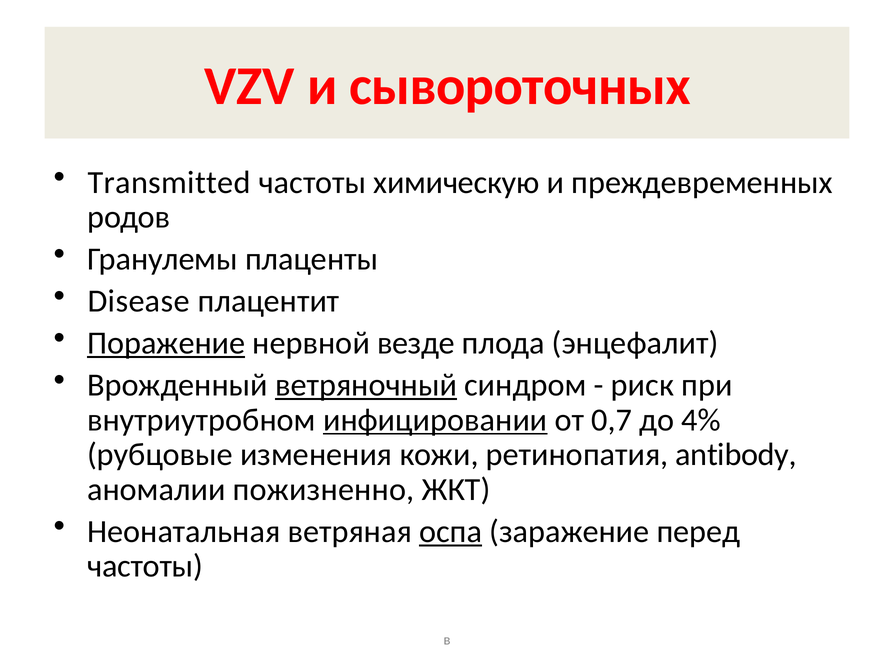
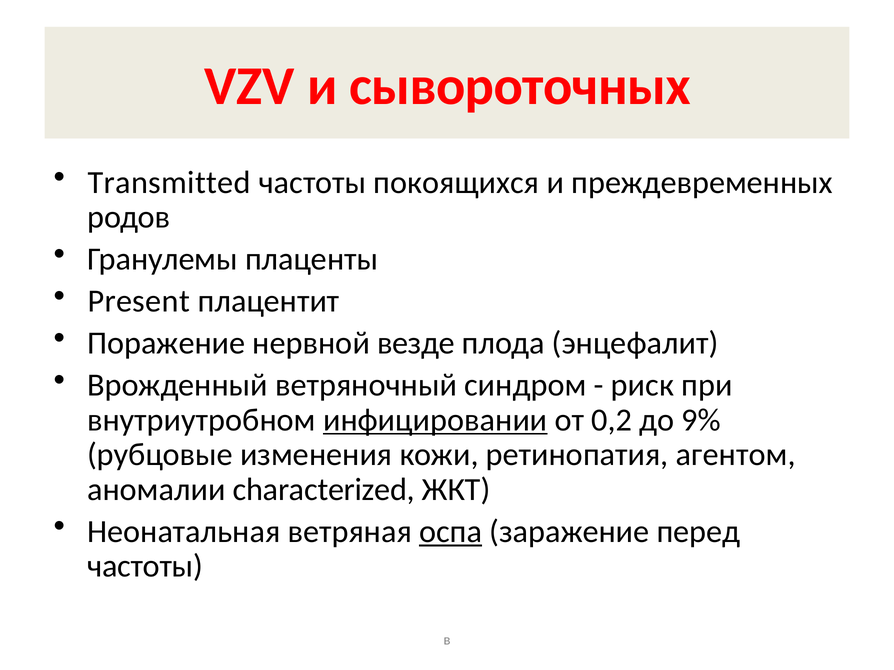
химическую: химическую -> покоящихся (456, 183)
Disease: Disease -> Present (139, 301)
Поражение underline: present -> none (166, 343)
ветряночный underline: present -> none (366, 385)
0,7: 0,7 -> 0,2 (612, 420)
4%: 4% -> 9% (701, 420)
antibody: antibody -> агентом (736, 455)
пожизненно: пожизненно -> characterized (324, 490)
